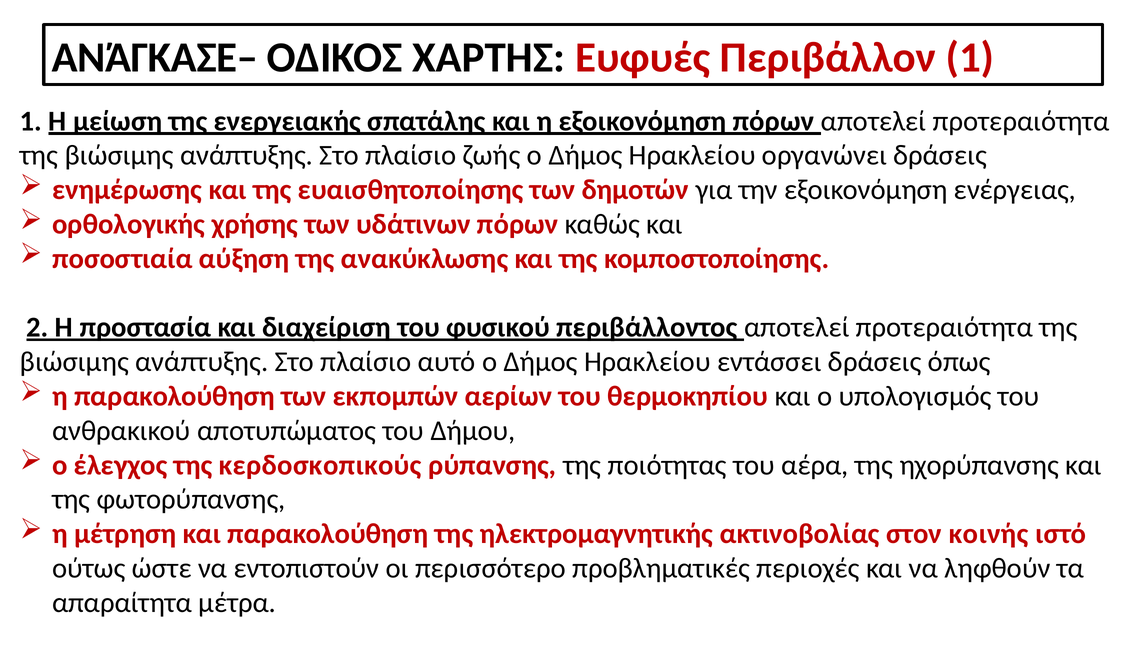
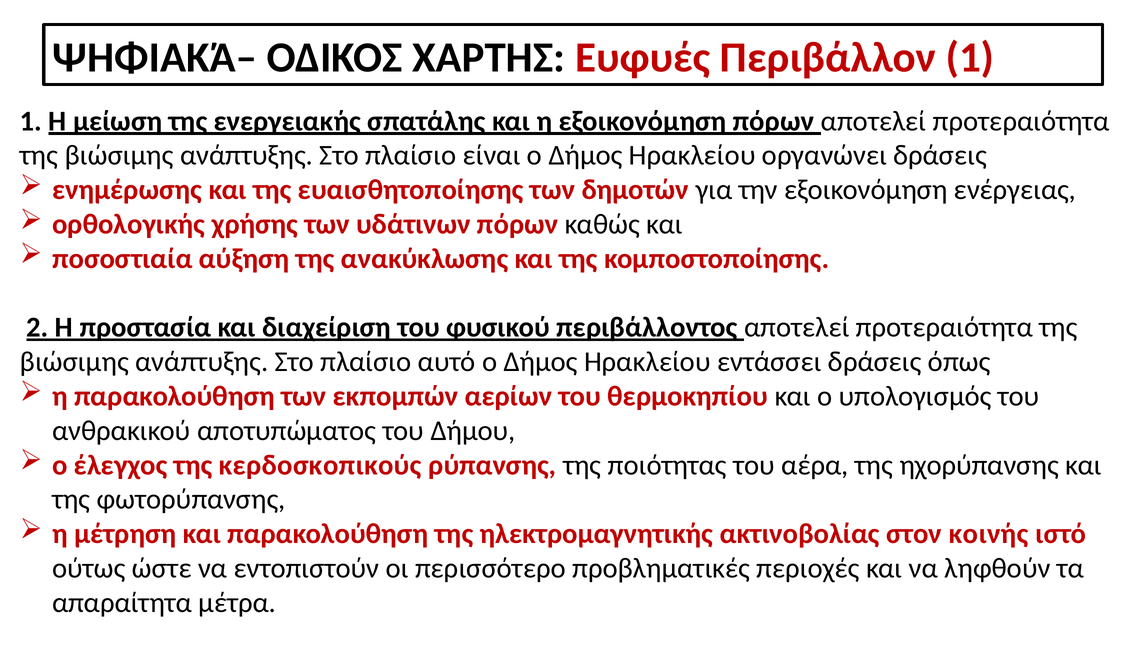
ΑΝΆΓΚΑΣΕ–: ΑΝΆΓΚΑΣΕ– -> ΨΗΦΙΑΚΆ– (155, 58)
ζωής: ζωής -> είναι (492, 156)
